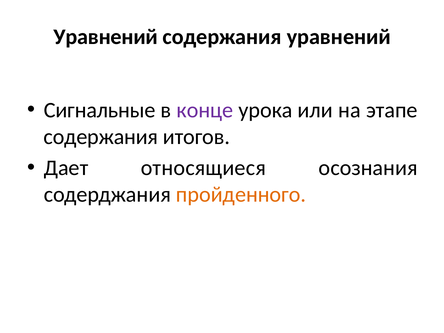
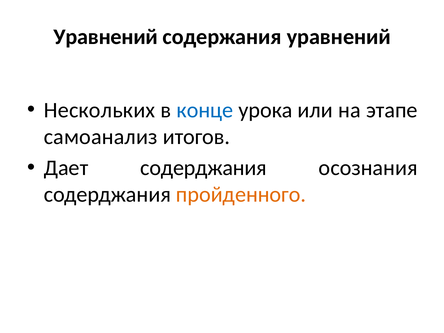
Сигнальные: Сигнальные -> Нескольких (99, 110)
конце colour: purple -> blue (205, 110)
содержания: содержания -> самоанализ (101, 137)
Дает относящиеся: относящиеся -> содерджания (204, 168)
